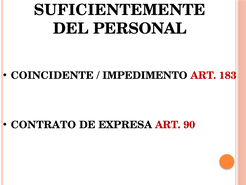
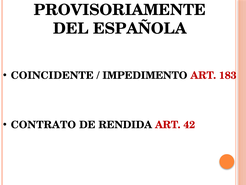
SUFICIENTEMENTE: SUFICIENTEMENTE -> PROVISORIAMENTE (120, 10)
PERSONAL: PERSONAL -> ESPAÑOLA (140, 29)
EXPRESA: EXPRESA -> RENDIDA (125, 125)
90: 90 -> 42 (189, 125)
